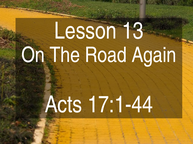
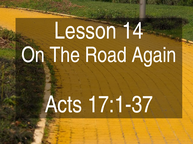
13: 13 -> 14 (133, 31)
17:1-44: 17:1-44 -> 17:1-37 (120, 105)
